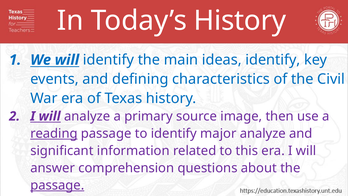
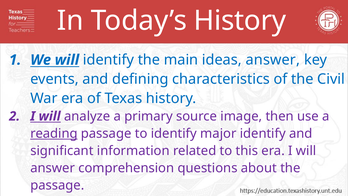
ideas identify: identify -> answer (273, 60)
major analyze: analyze -> identify (263, 133)
passage underline: present -> none (57, 185)
